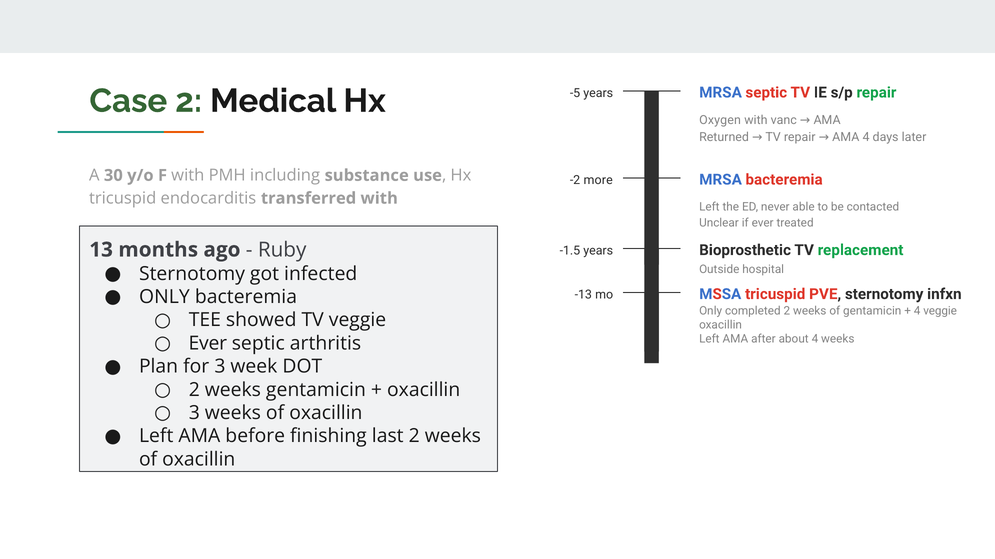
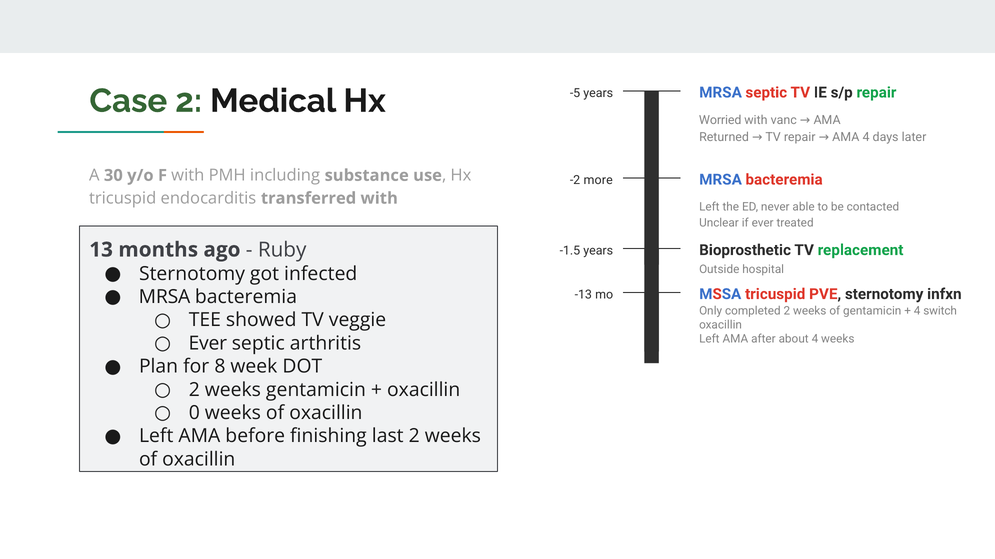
Oxygen: Oxygen -> Worried (720, 120)
ONLY: ONLY -> MRSA (165, 297)
4 veggie: veggie -> switch (940, 311)
for 3: 3 -> 8 (220, 367)
3: 3 -> 0 (194, 413)
